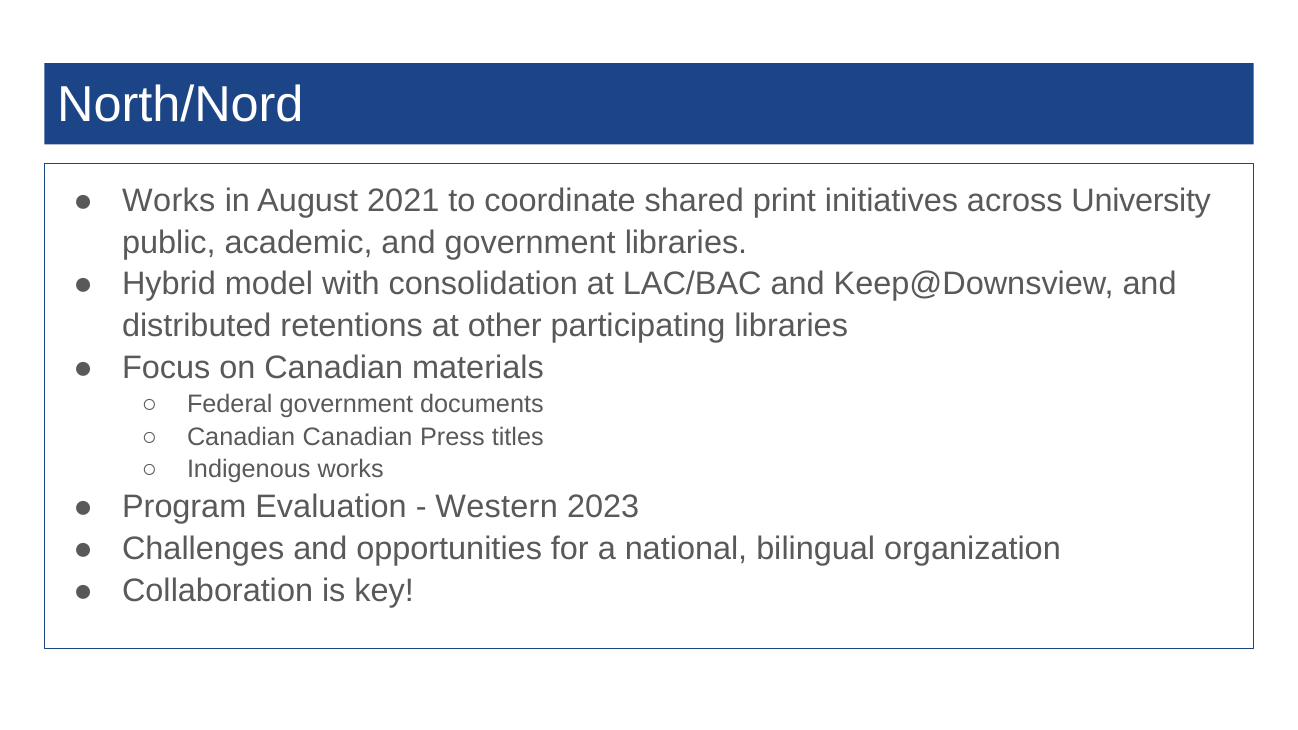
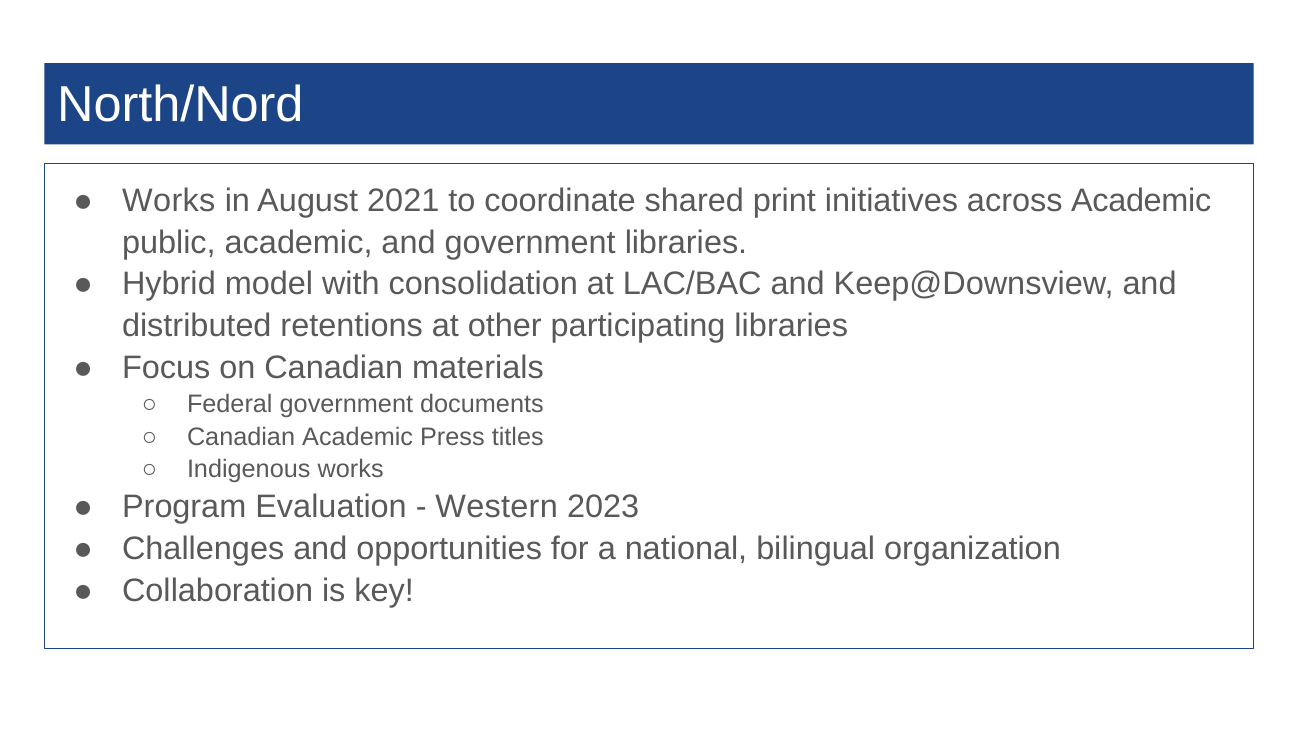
across University: University -> Academic (1141, 201)
Canadian Canadian: Canadian -> Academic (358, 437)
